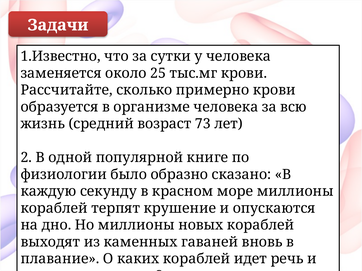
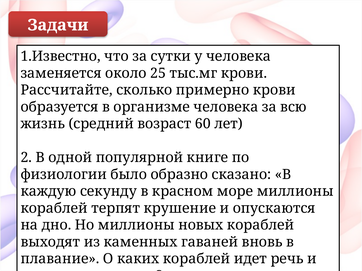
73: 73 -> 60 (203, 124)
